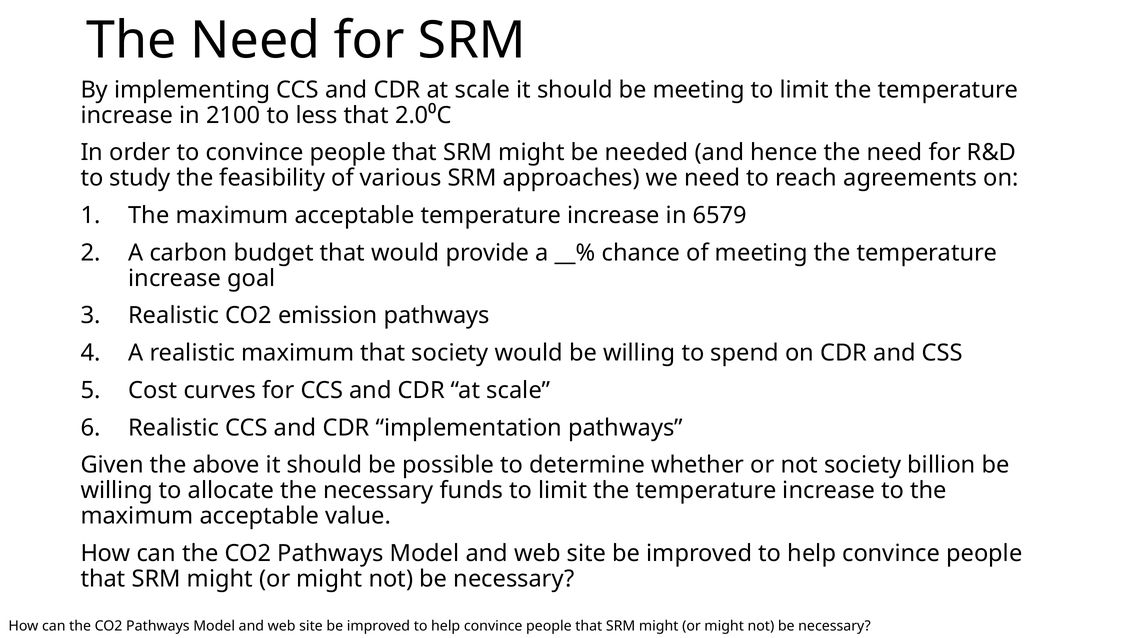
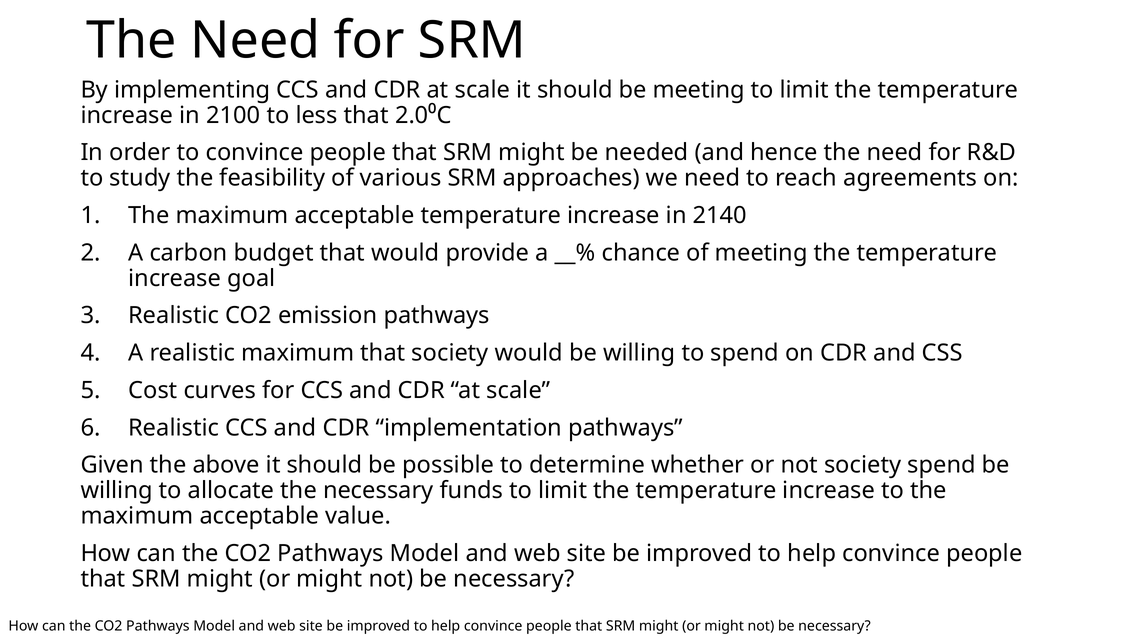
6579: 6579 -> 2140 (720, 215)
society billion: billion -> spend (942, 465)
